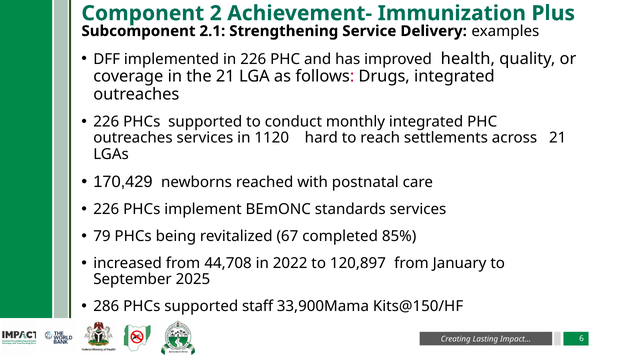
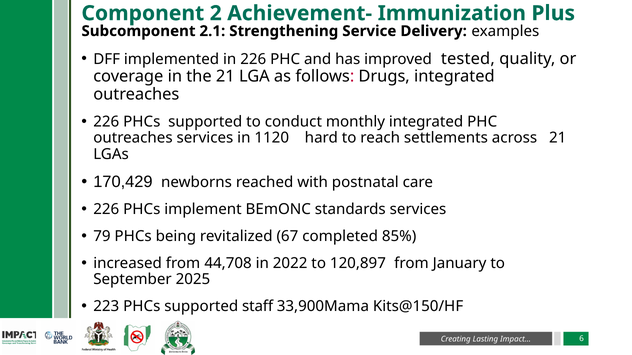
health: health -> tested (468, 59)
286: 286 -> 223 (106, 307)
